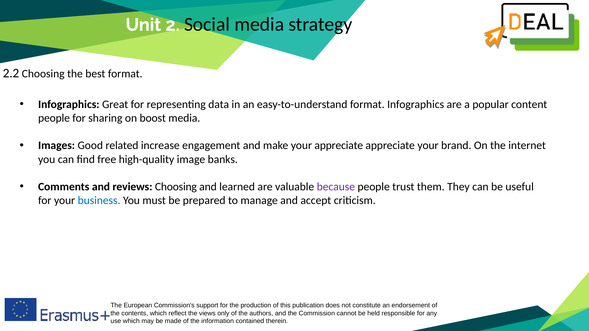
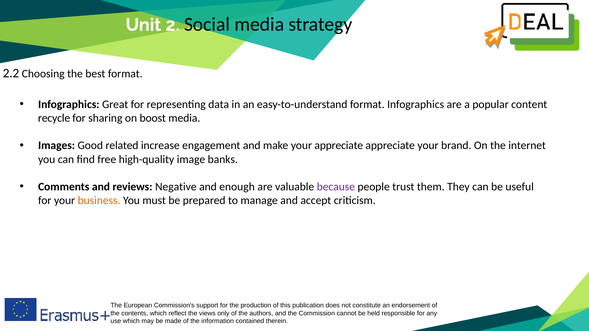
people: people -> recycle (54, 118)
reviews Choosing: Choosing -> Negative (176, 187)
learned: learned -> enough (237, 187)
business colour: blue -> orange (99, 201)
